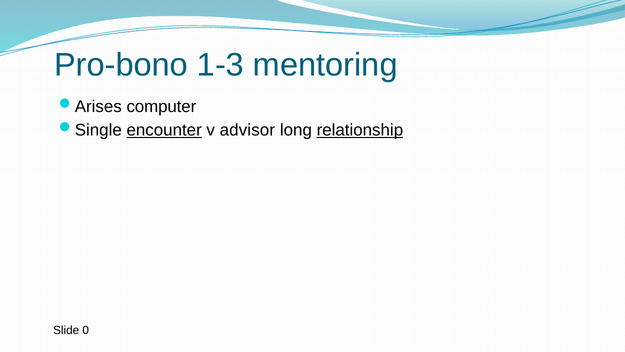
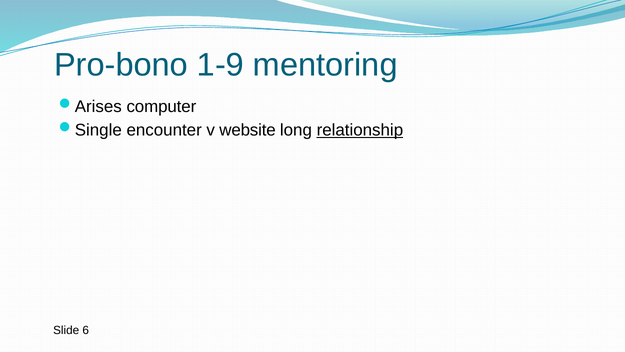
1-3: 1-3 -> 1-9 (220, 65)
encounter underline: present -> none (164, 130)
advisor: advisor -> website (248, 130)
0: 0 -> 6 (86, 330)
